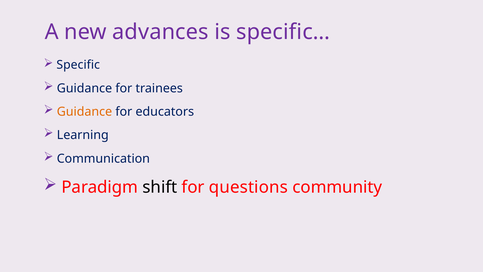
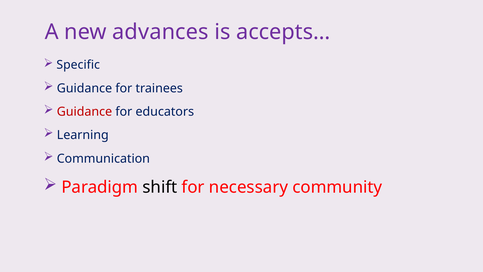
specific…: specific… -> accepts… (283, 32)
Guidance colour: orange -> red (84, 112)
questions: questions -> necessary (248, 187)
